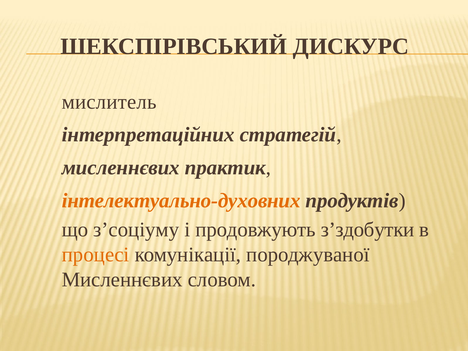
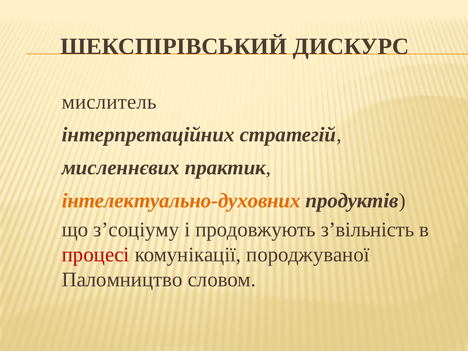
з’здобутки: з’здобутки -> з’вільність (368, 230)
процесі colour: orange -> red (96, 255)
Мисленнєвих: Мисленнєвих -> Паломництво (122, 280)
